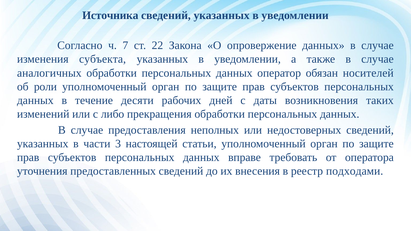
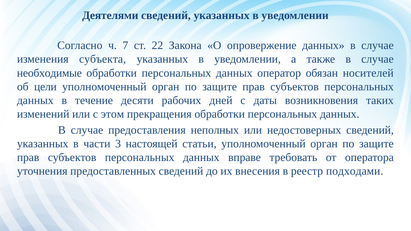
Источника: Источника -> Деятелями (110, 15)
аналогичных: аналогичных -> необходимые (49, 73)
роли: роли -> цели (45, 87)
либо: либо -> этом (112, 114)
